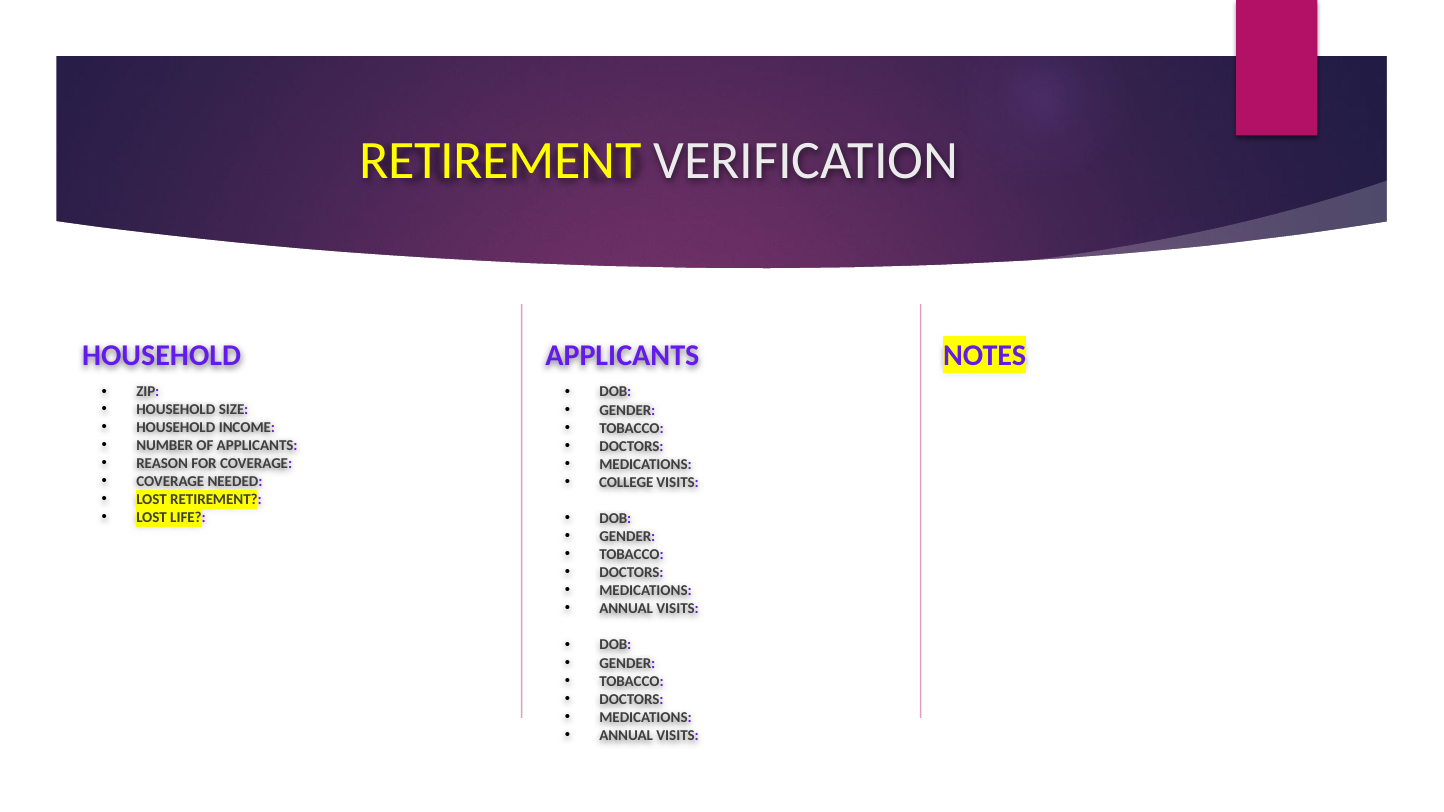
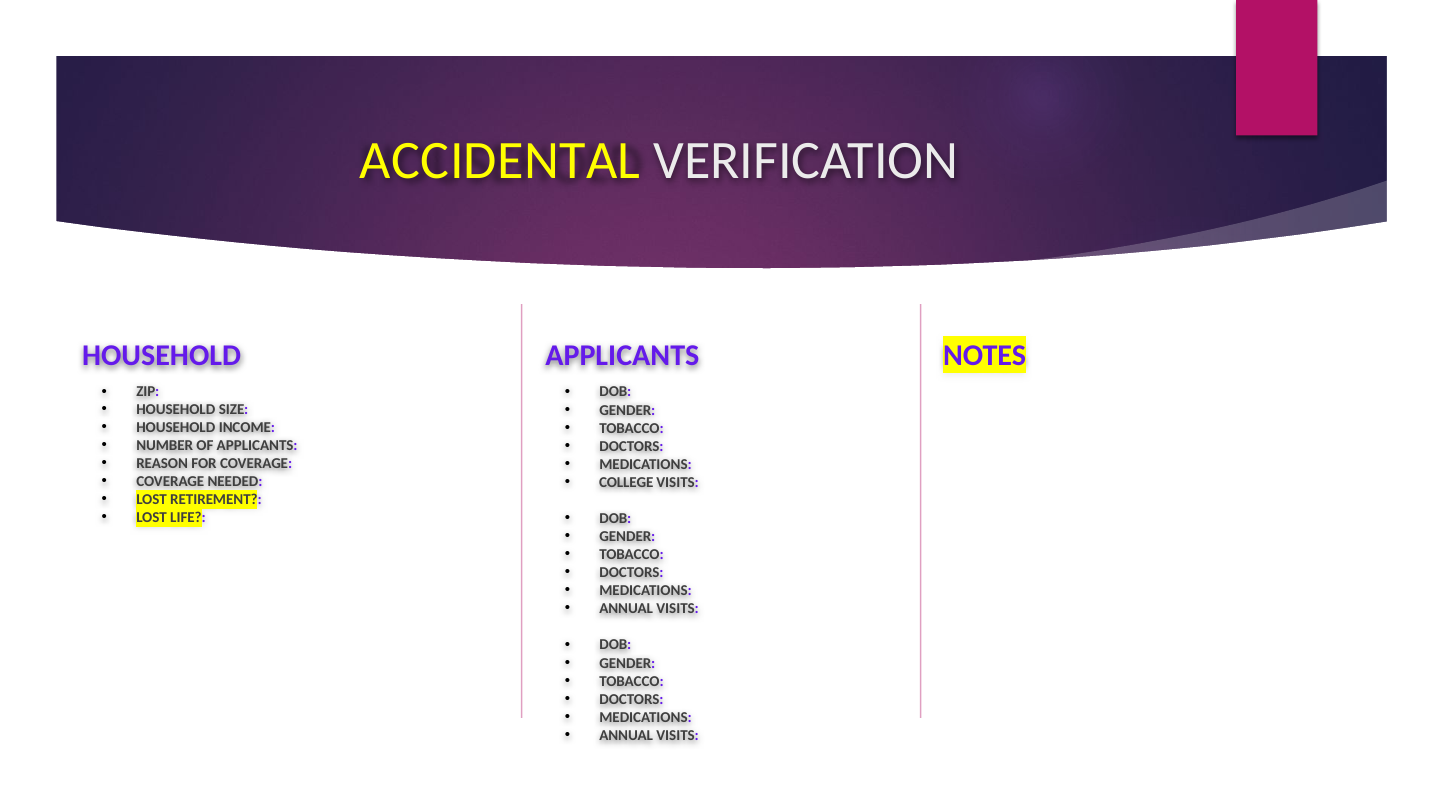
RETIREMENT: RETIREMENT -> ACCIDENTAL (500, 161)
